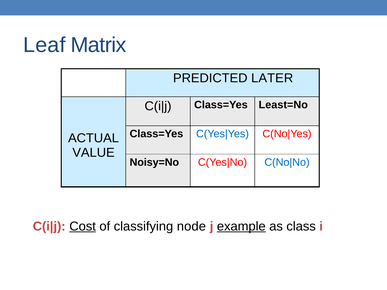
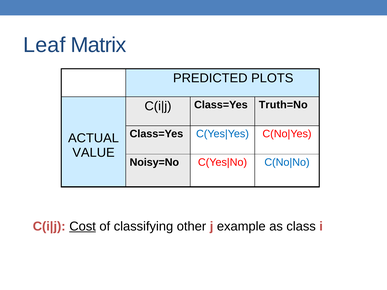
LATER: LATER -> PLOTS (272, 78)
Least=No: Least=No -> Truth=No (283, 105)
node: node -> other (191, 227)
example underline: present -> none (241, 227)
